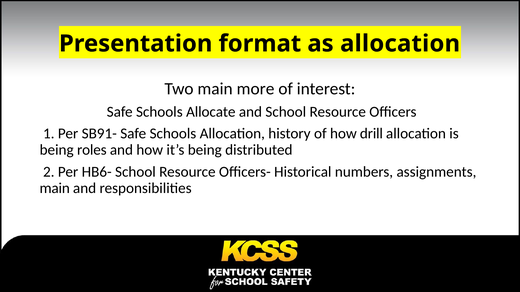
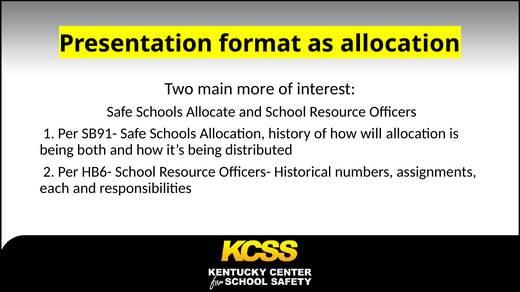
drill: drill -> will (371, 134)
roles: roles -> both (92, 150)
main: main -> each (55, 188)
